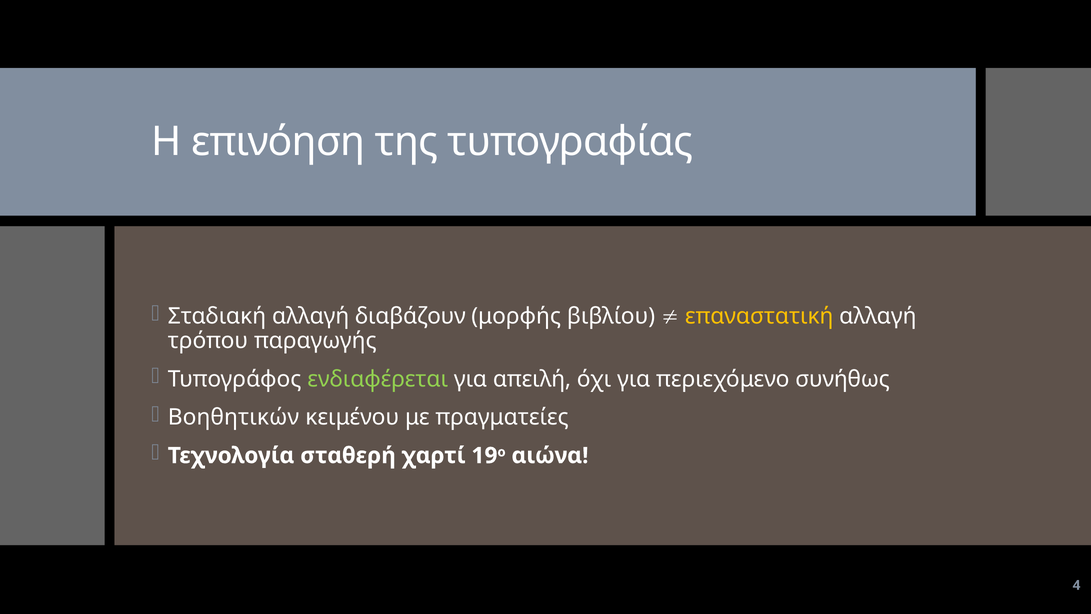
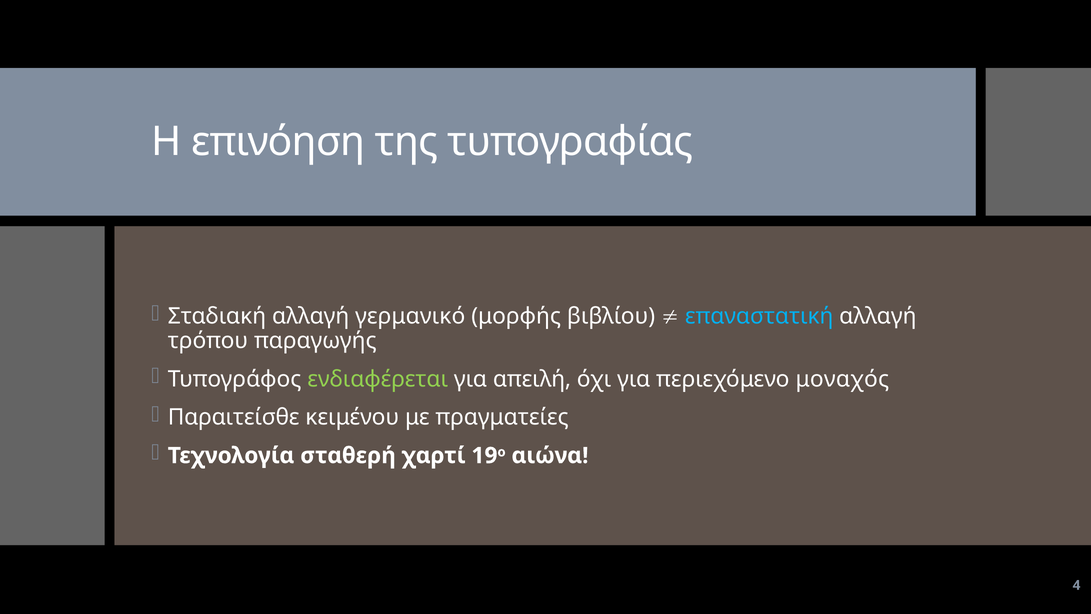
διαβάζουν: διαβάζουν -> γερμανικό (410, 316)
επαναστατική colour: yellow -> light blue (759, 316)
συνήθως: συνήθως -> μοναχός (842, 379)
Βοηθητικών: Βοηθητικών -> Παραιτείσθε (234, 417)
